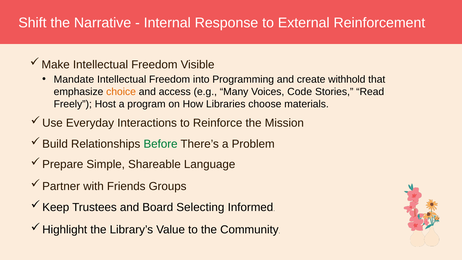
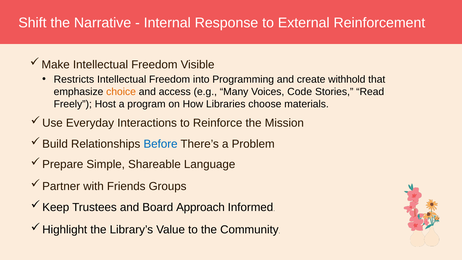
Mandate: Mandate -> Restricts (74, 79)
Before colour: green -> blue (161, 144)
Selecting: Selecting -> Approach (200, 207)
